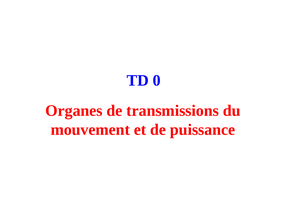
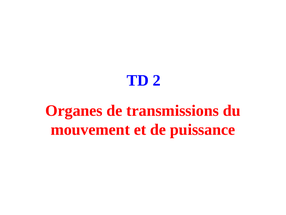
0: 0 -> 2 (157, 80)
